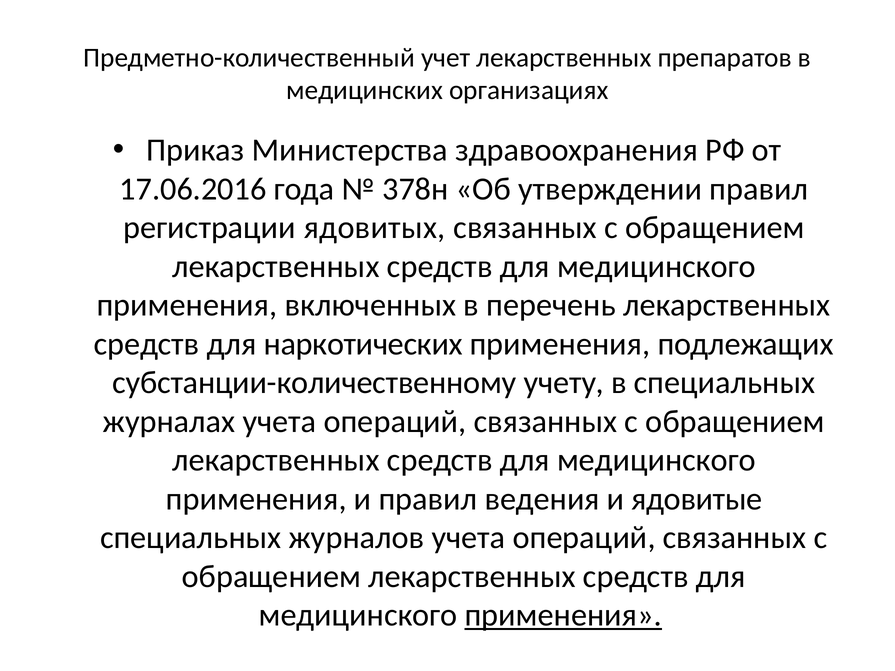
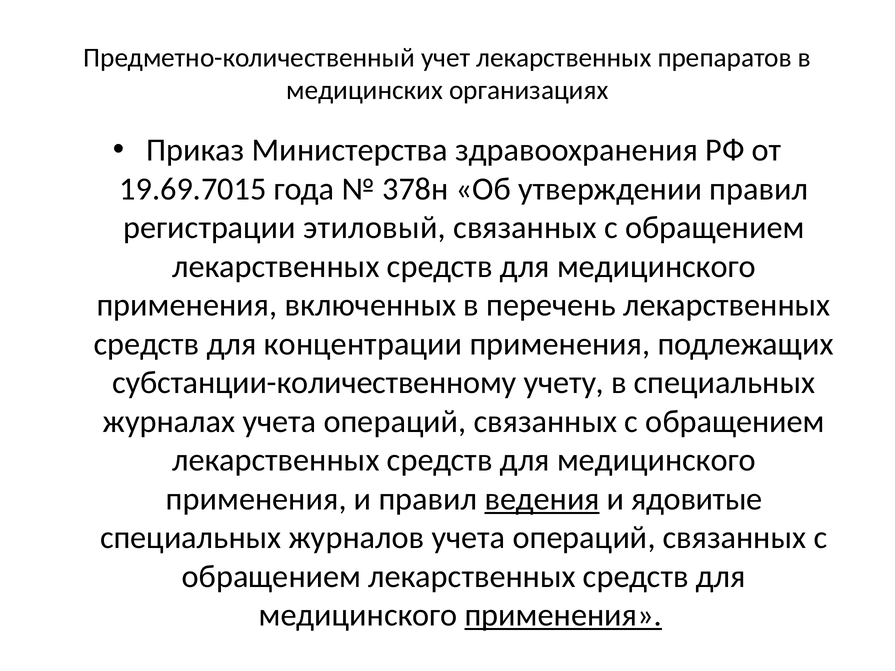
17.06.2016: 17.06.2016 -> 19.69.7015 (193, 189)
ядовитых: ядовитых -> этиловый (375, 228)
наркотических: наркотических -> концентрации (363, 344)
ведения underline: none -> present (542, 499)
